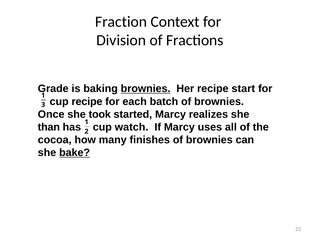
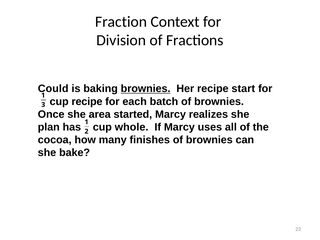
Grade: Grade -> Could (53, 89)
took: took -> area (100, 114)
than: than -> plan (49, 127)
watch: watch -> whole (132, 127)
bake underline: present -> none (75, 153)
